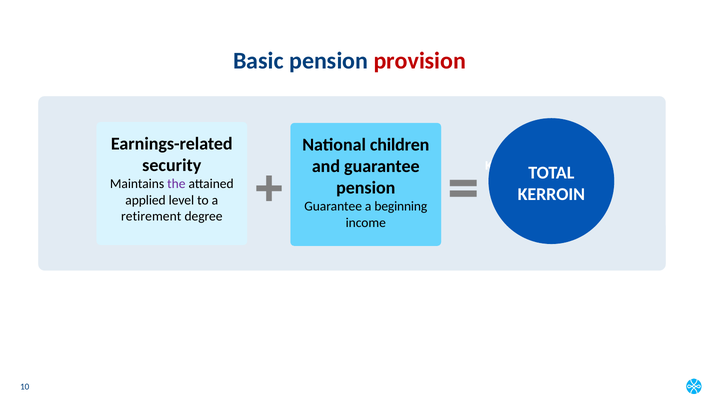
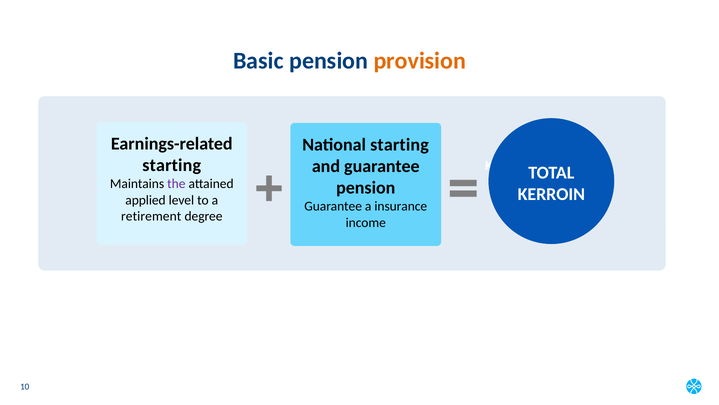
provision colour: red -> orange (420, 61)
children: children -> starting (399, 144)
security: security -> starting (172, 165)
beginning: beginning -> insurance (401, 206)
